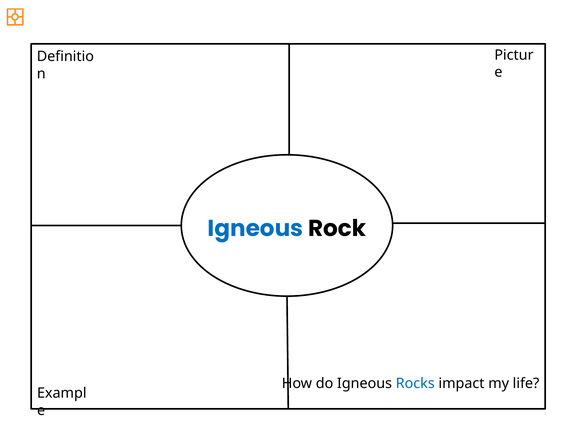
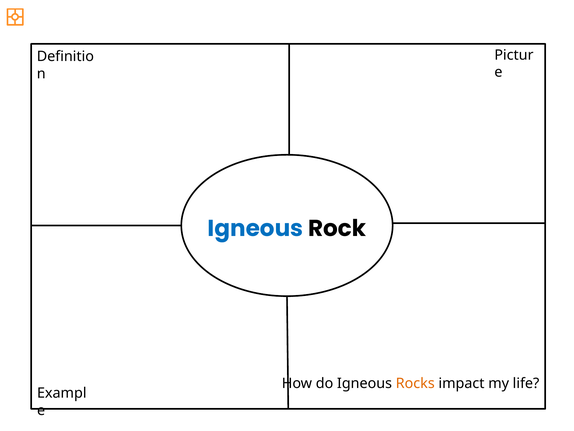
Rocks colour: blue -> orange (415, 383)
